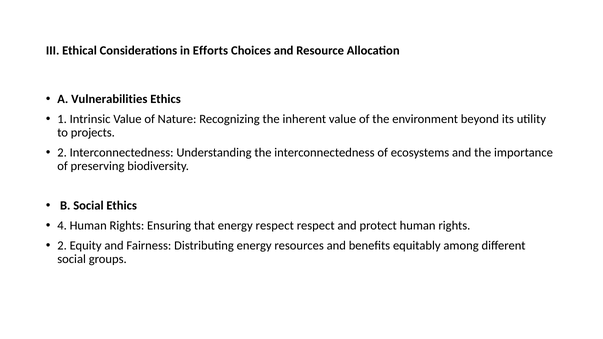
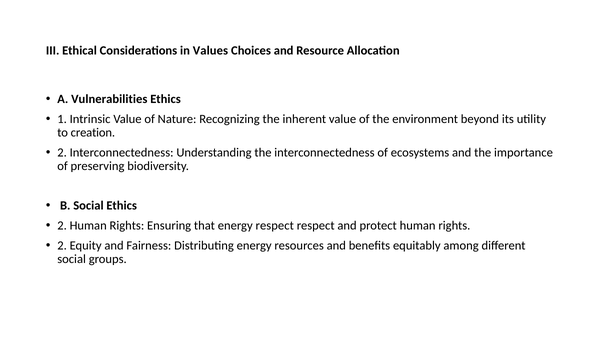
Efforts: Efforts -> Values (210, 51)
projects: projects -> creation (93, 133)
4: 4 -> 2 (62, 226)
